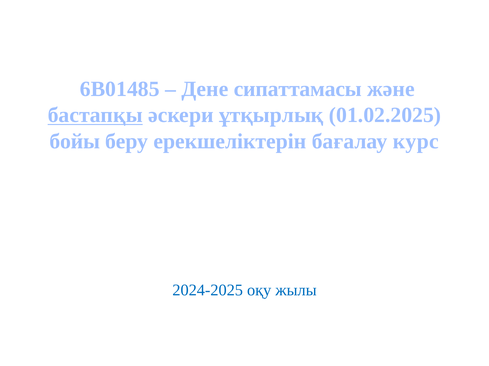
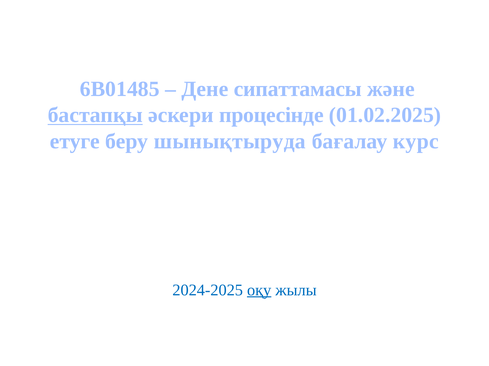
ұтқырлық: ұтқырлық -> процесінде (271, 115)
бойы: бойы -> етуге (75, 141)
ерекшеліктерін: ерекшеліктерін -> шынықтыруда (230, 141)
оқу underline: none -> present (259, 291)
